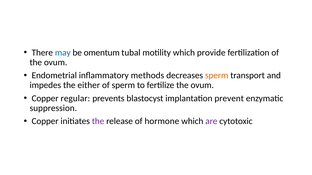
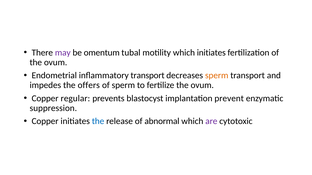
may colour: blue -> purple (63, 53)
which provide: provide -> initiates (211, 53)
inflammatory methods: methods -> transport (148, 76)
either: either -> offers (89, 85)
the colour: purple -> blue (98, 121)
hormone: hormone -> abnormal (162, 121)
